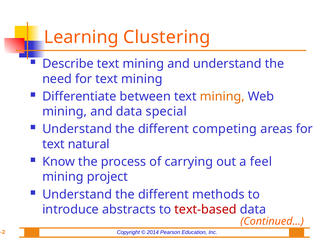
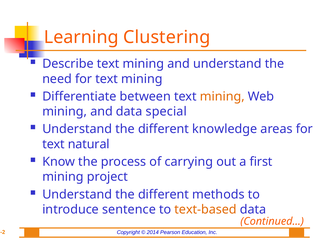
competing: competing -> knowledge (225, 129)
feel: feel -> first (261, 162)
abstracts: abstracts -> sentence (129, 210)
text-based colour: red -> orange (206, 210)
